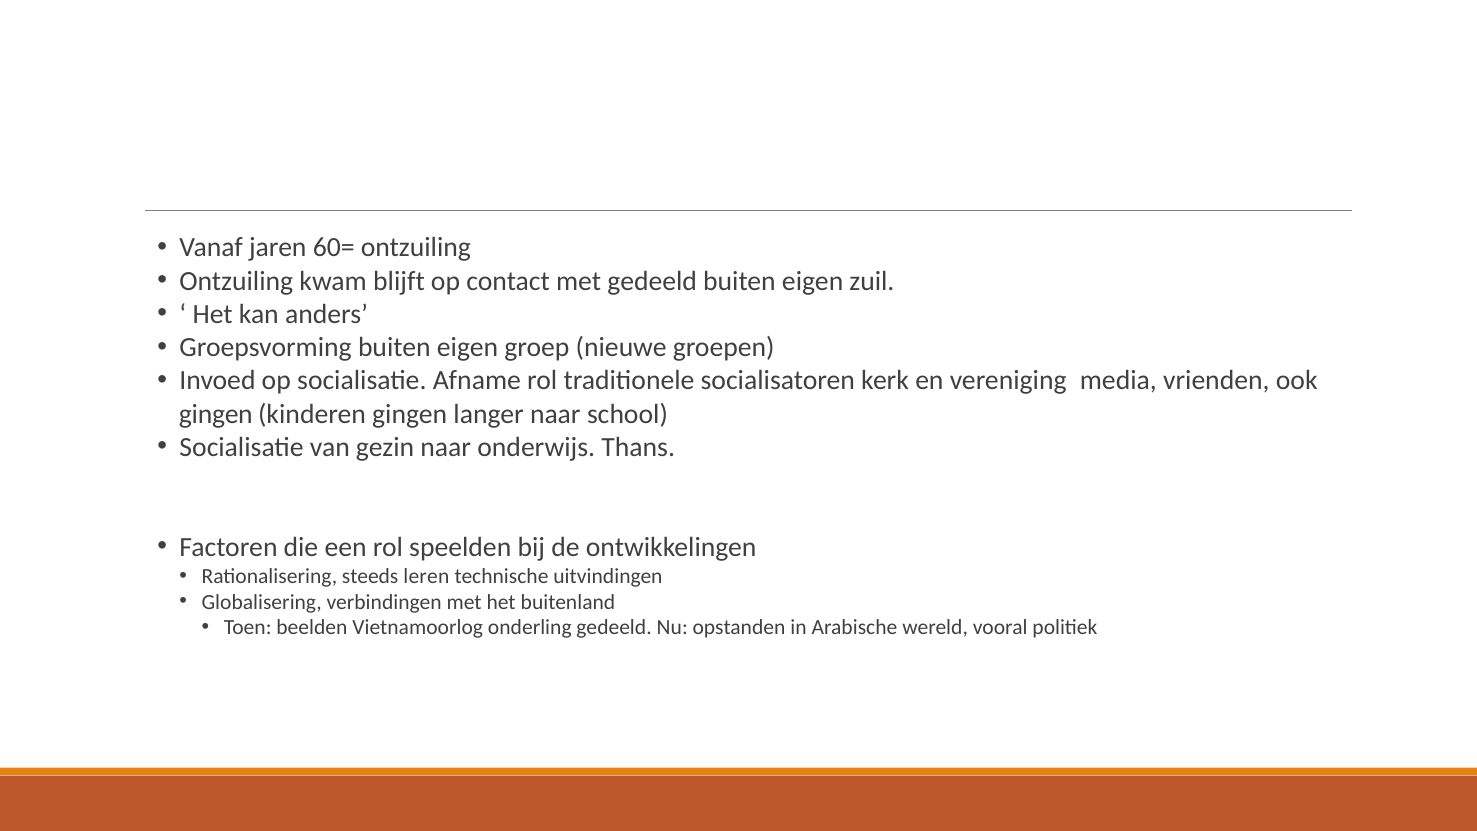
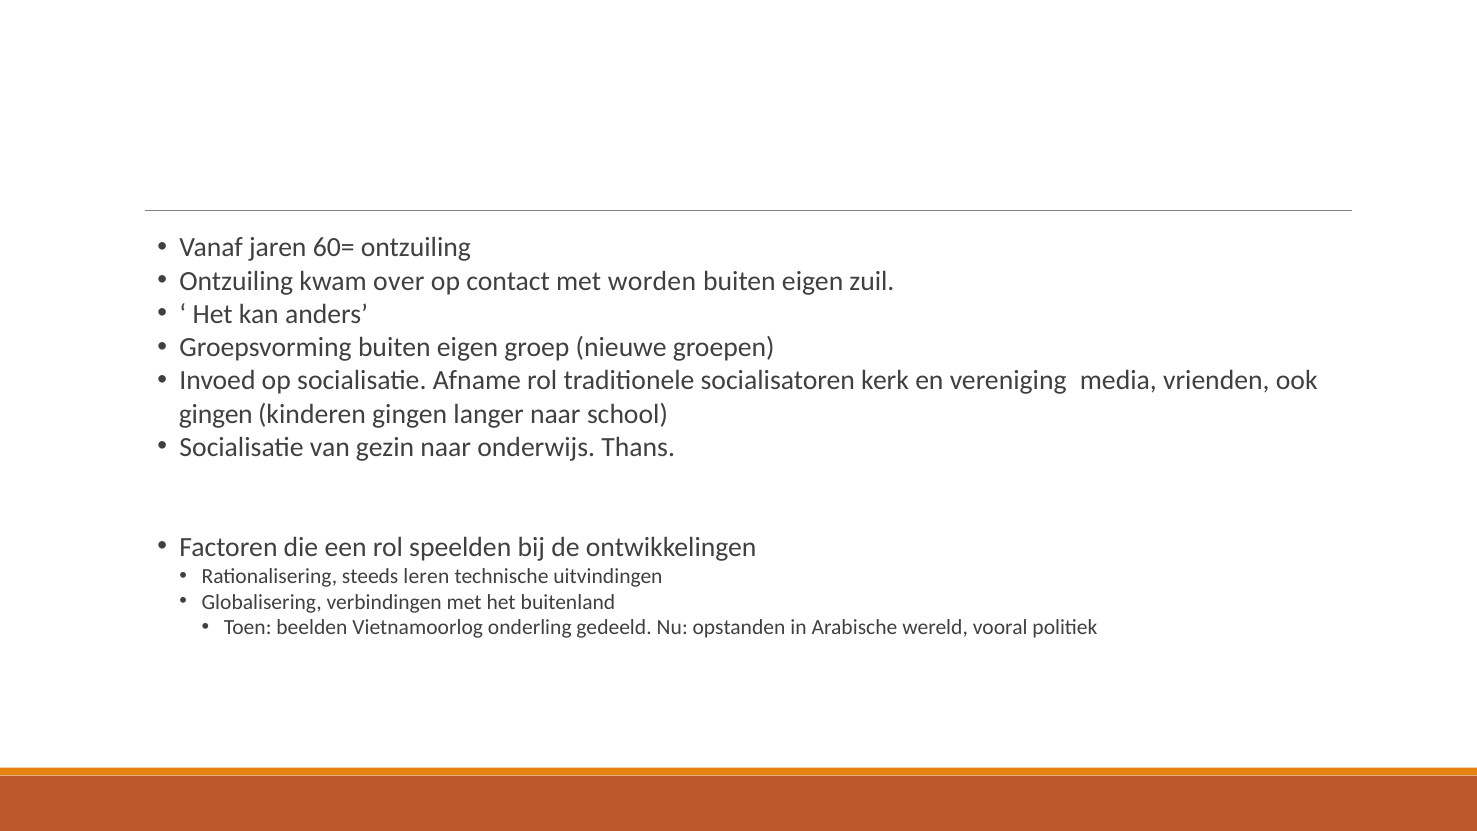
blijft: blijft -> over (399, 281)
met gedeeld: gedeeld -> worden (652, 281)
